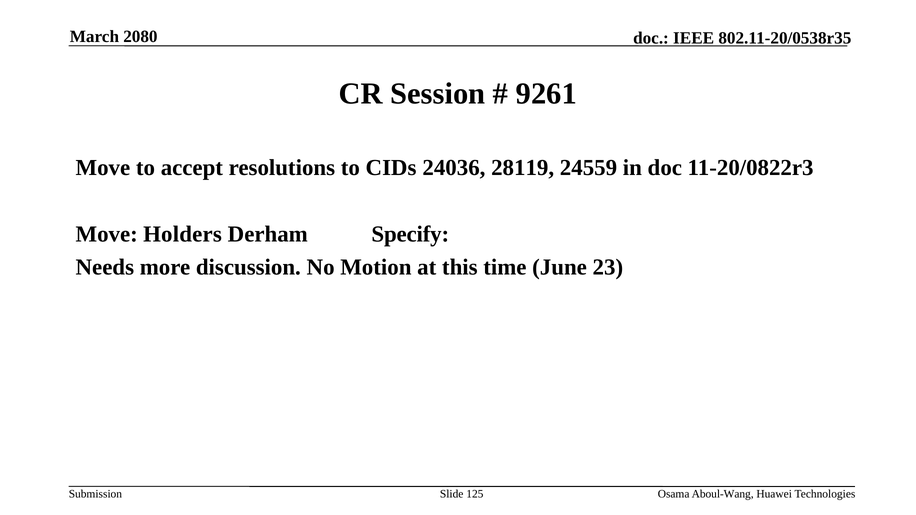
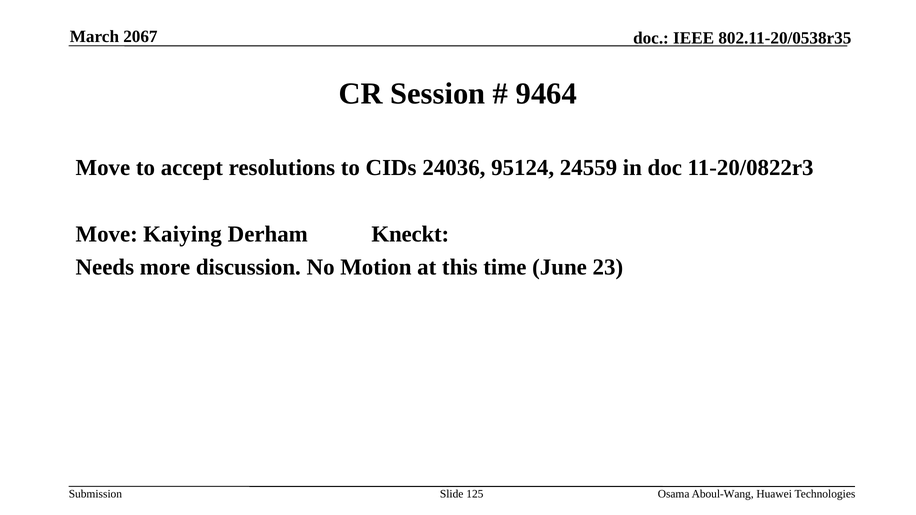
2080: 2080 -> 2067 (140, 36)
9261: 9261 -> 9464 (546, 94)
28119: 28119 -> 95124 (523, 168)
Holders: Holders -> Kaiying (182, 234)
Specify: Specify -> Kneckt (410, 234)
